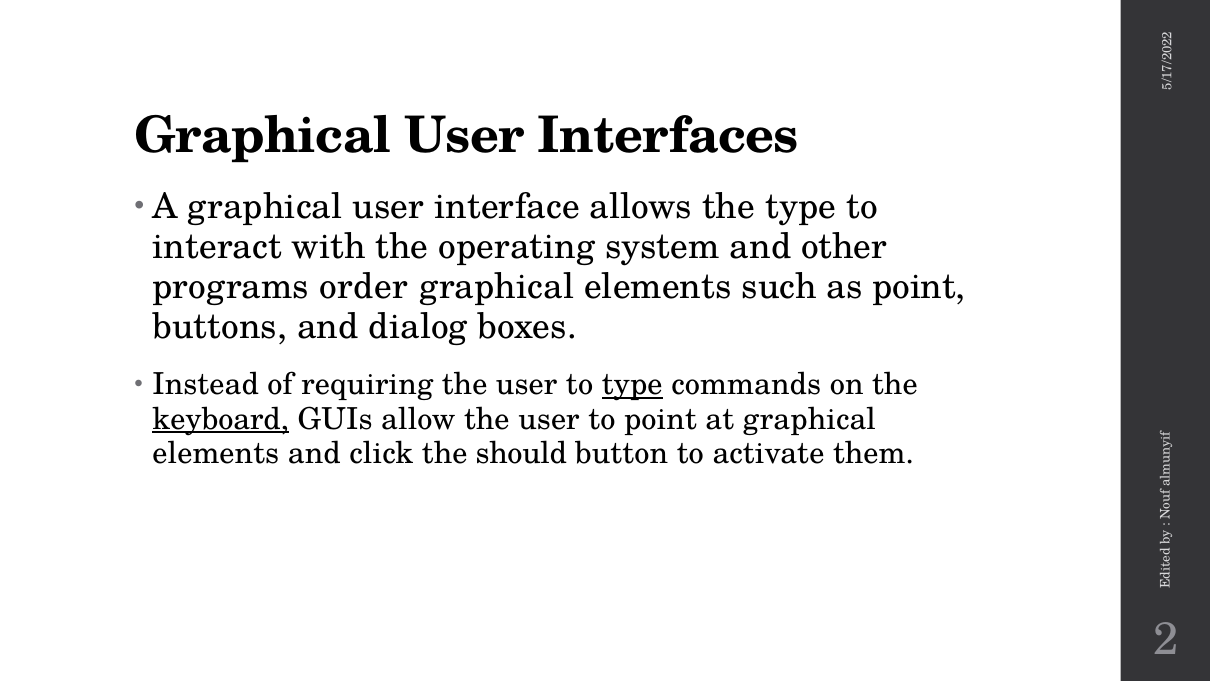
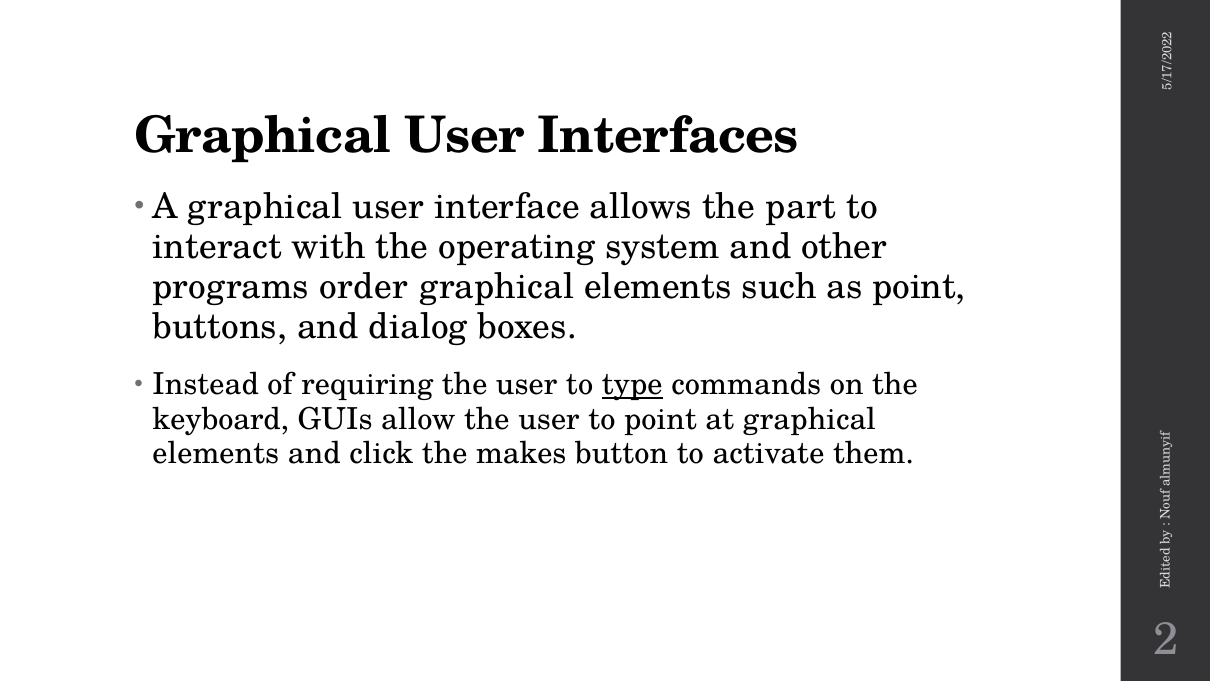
the type: type -> part (801, 207)
keyboard underline: present -> none (221, 419)
should: should -> makes (521, 453)
